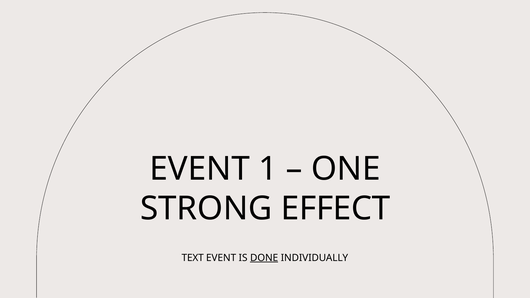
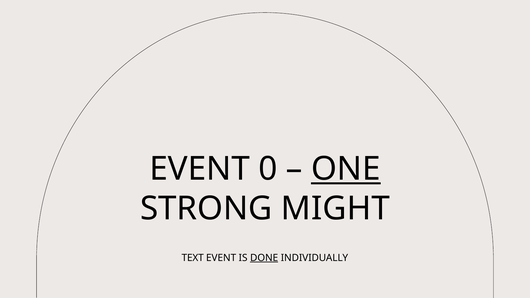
1: 1 -> 0 (268, 169)
ONE underline: none -> present (346, 169)
EFFECT: EFFECT -> MIGHT (335, 209)
